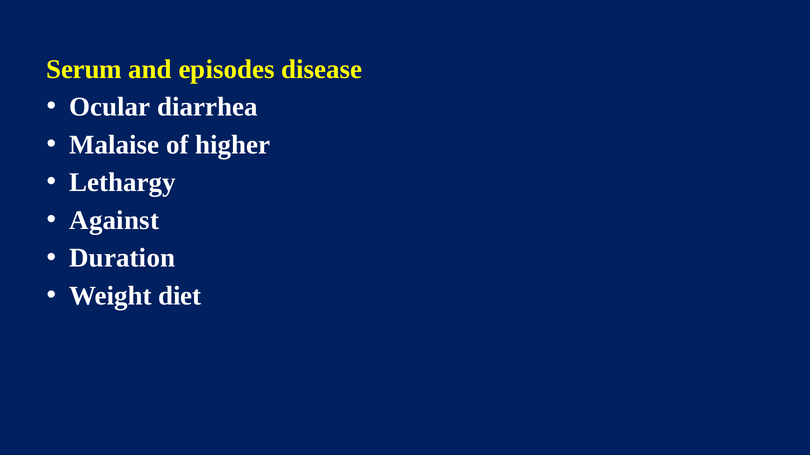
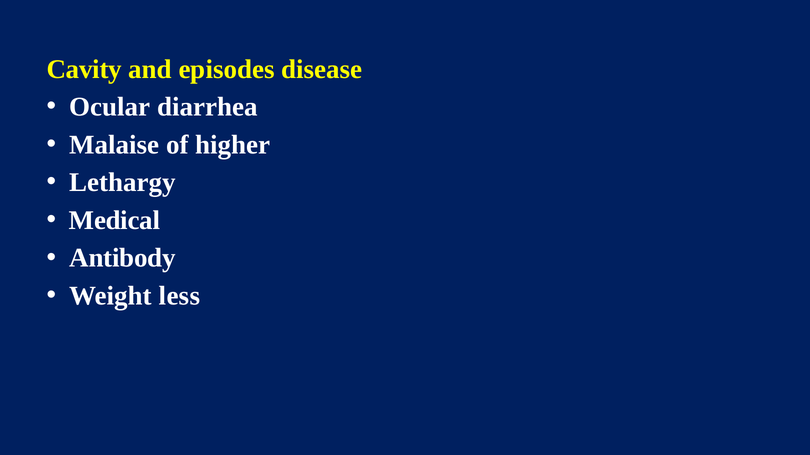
Serum: Serum -> Cavity (84, 69)
Against: Against -> Medical (114, 221)
Duration: Duration -> Antibody (122, 258)
diet: diet -> less (179, 296)
